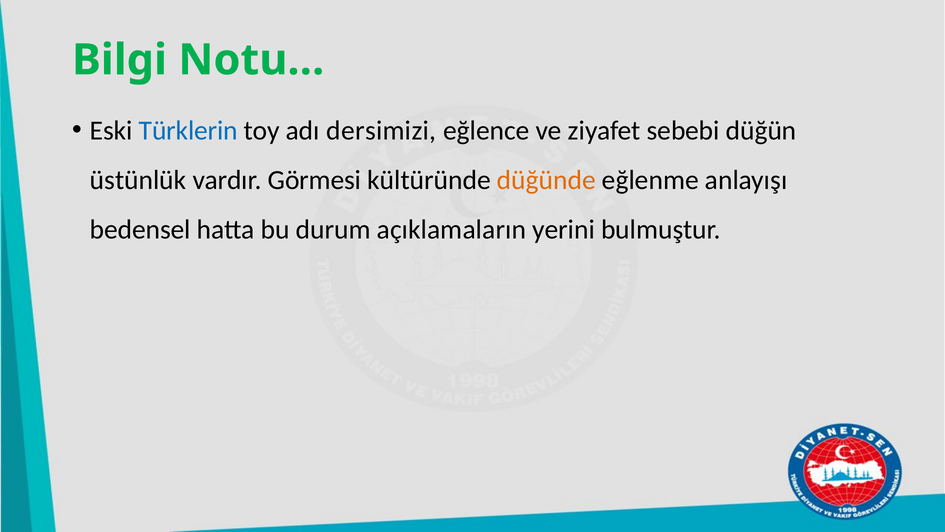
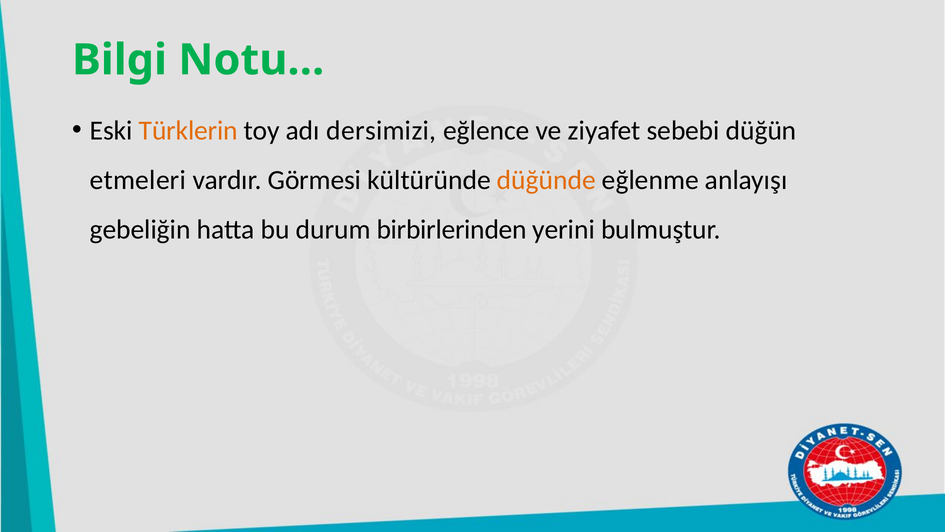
Türklerin colour: blue -> orange (188, 131)
üstünlük: üstünlük -> etmeleri (138, 180)
bedensel: bedensel -> gebeliğin (140, 230)
açıklamaların: açıklamaların -> birbirlerinden (452, 230)
